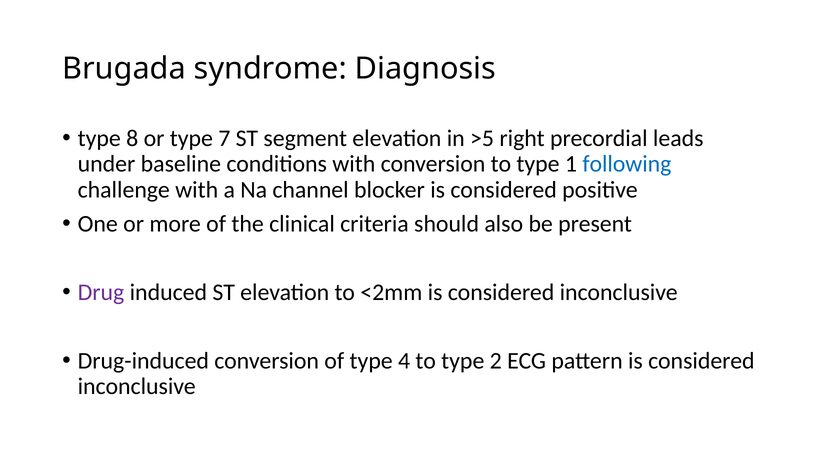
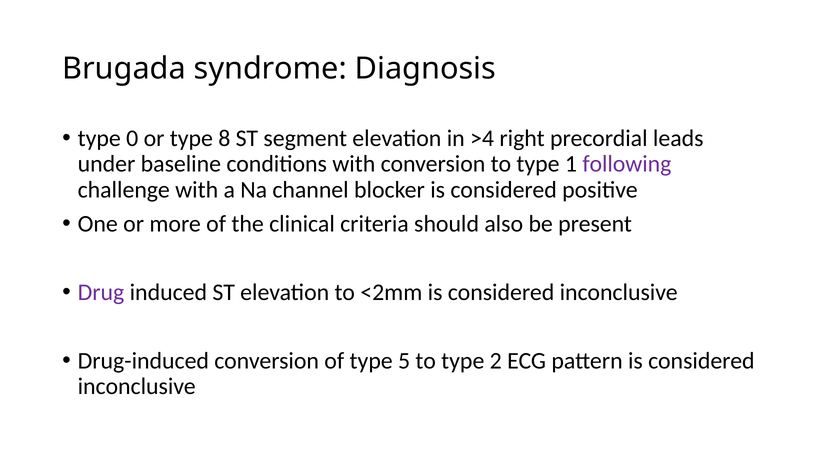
8: 8 -> 0 (132, 138)
7: 7 -> 8 (224, 138)
>5: >5 -> >4 (482, 138)
following colour: blue -> purple (627, 164)
4: 4 -> 5 (404, 361)
